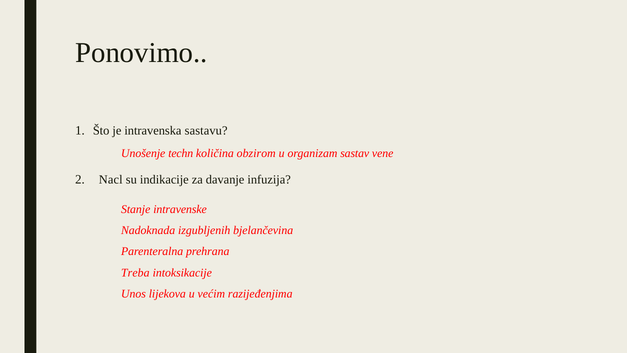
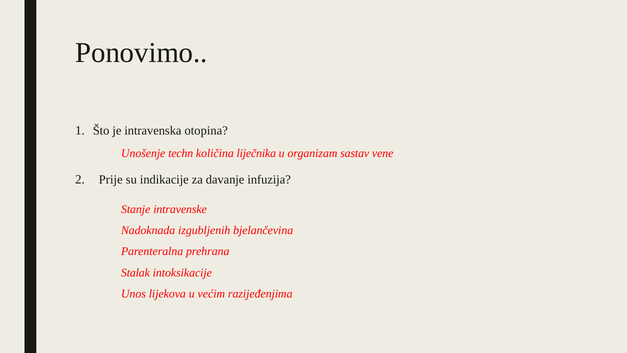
sastavu: sastavu -> otopina (206, 130)
obzirom: obzirom -> liječnika (256, 153)
Nacl: Nacl -> Prije (111, 180)
Treba: Treba -> Stalak (135, 272)
